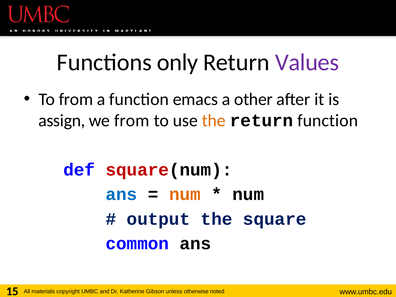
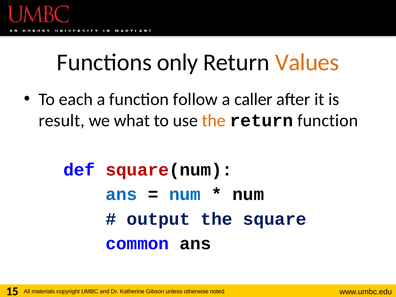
Values colour: purple -> orange (307, 62)
To from: from -> each (76, 99)
emacs: emacs -> follow (195, 99)
other: other -> caller (253, 99)
assign: assign -> result (62, 120)
we from: from -> what (132, 120)
num colour: orange -> blue (185, 194)
